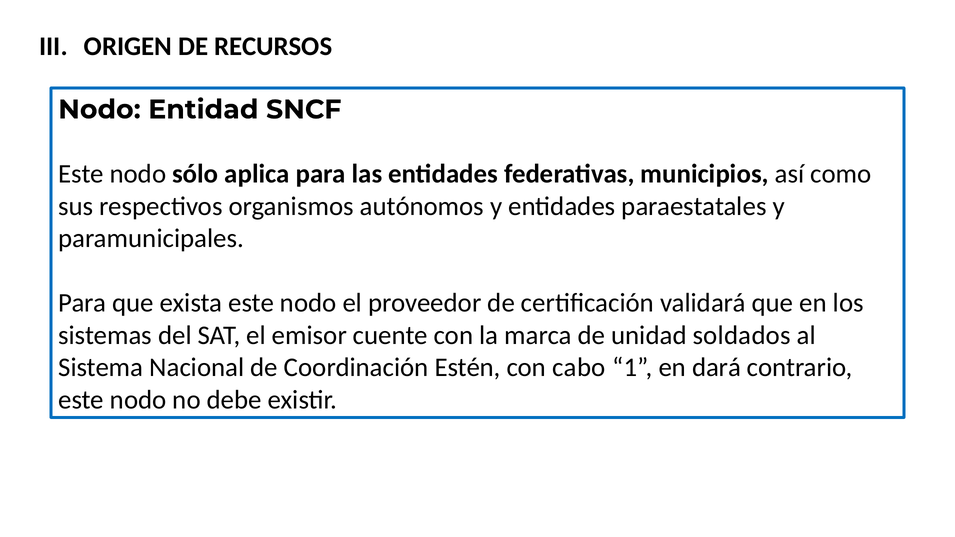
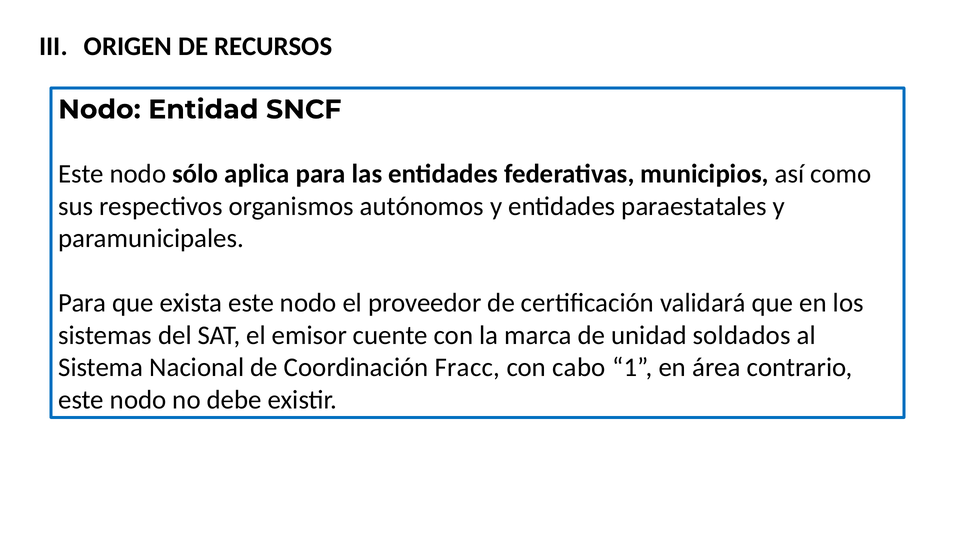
Estén: Estén -> Fracc (467, 368)
dará: dará -> área (716, 368)
